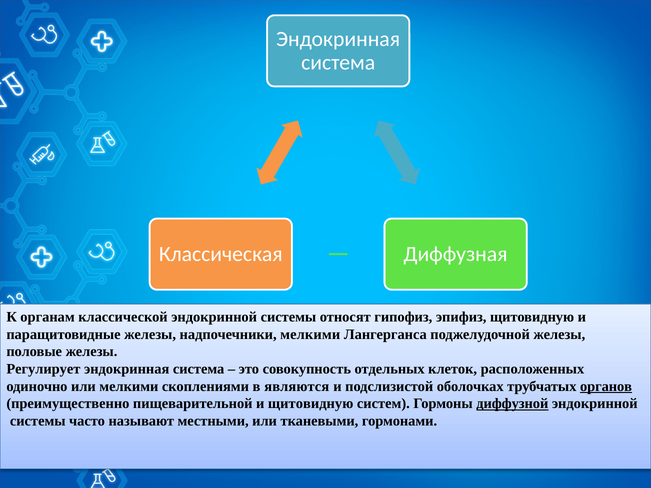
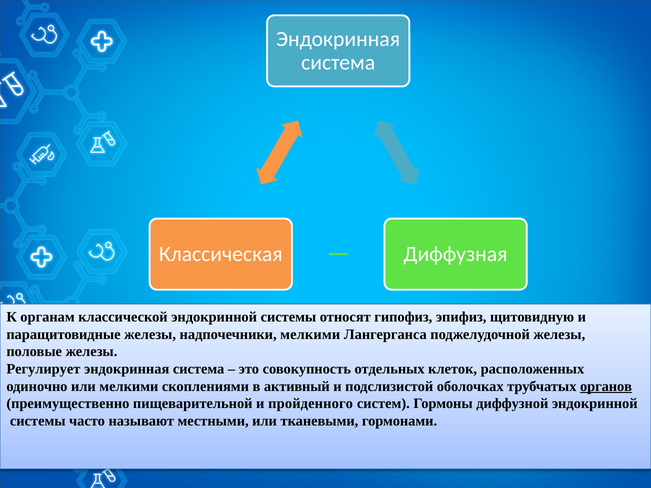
являются: являются -> активный (297, 386)
и щитовидную: щитовидную -> пройденного (311, 404)
диффузной underline: present -> none (512, 404)
